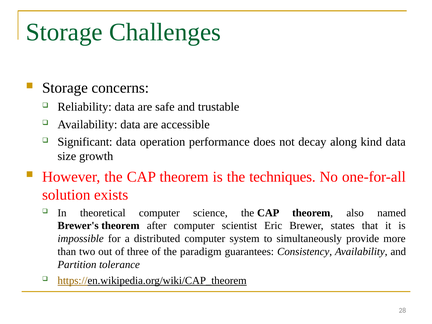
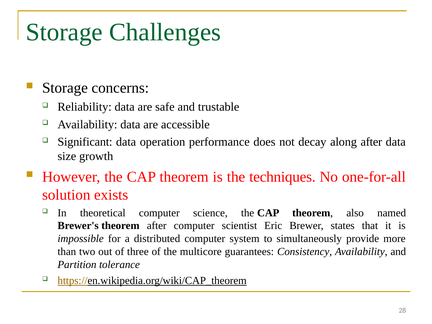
along kind: kind -> after (371, 142)
paradigm: paradigm -> multicore (201, 252)
